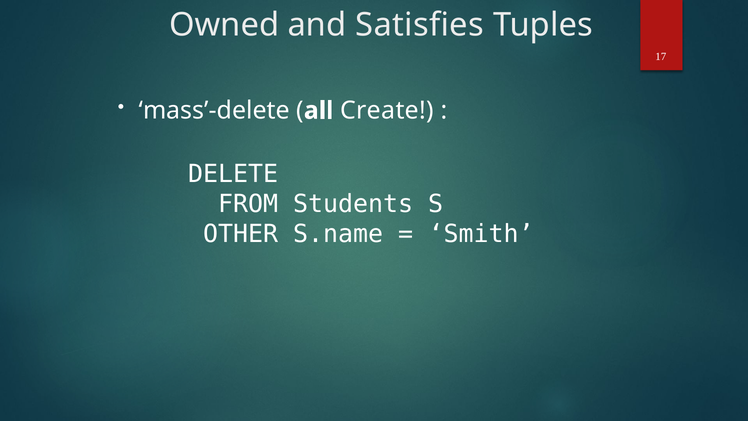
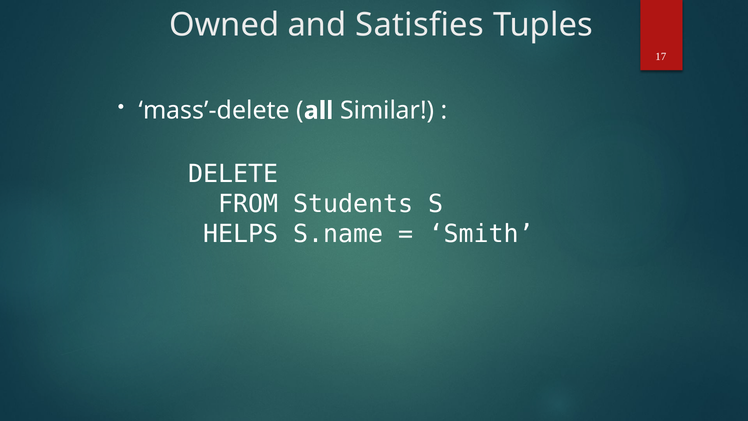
Create: Create -> Similar (387, 111)
OTHER: OTHER -> HELPS (241, 234)
